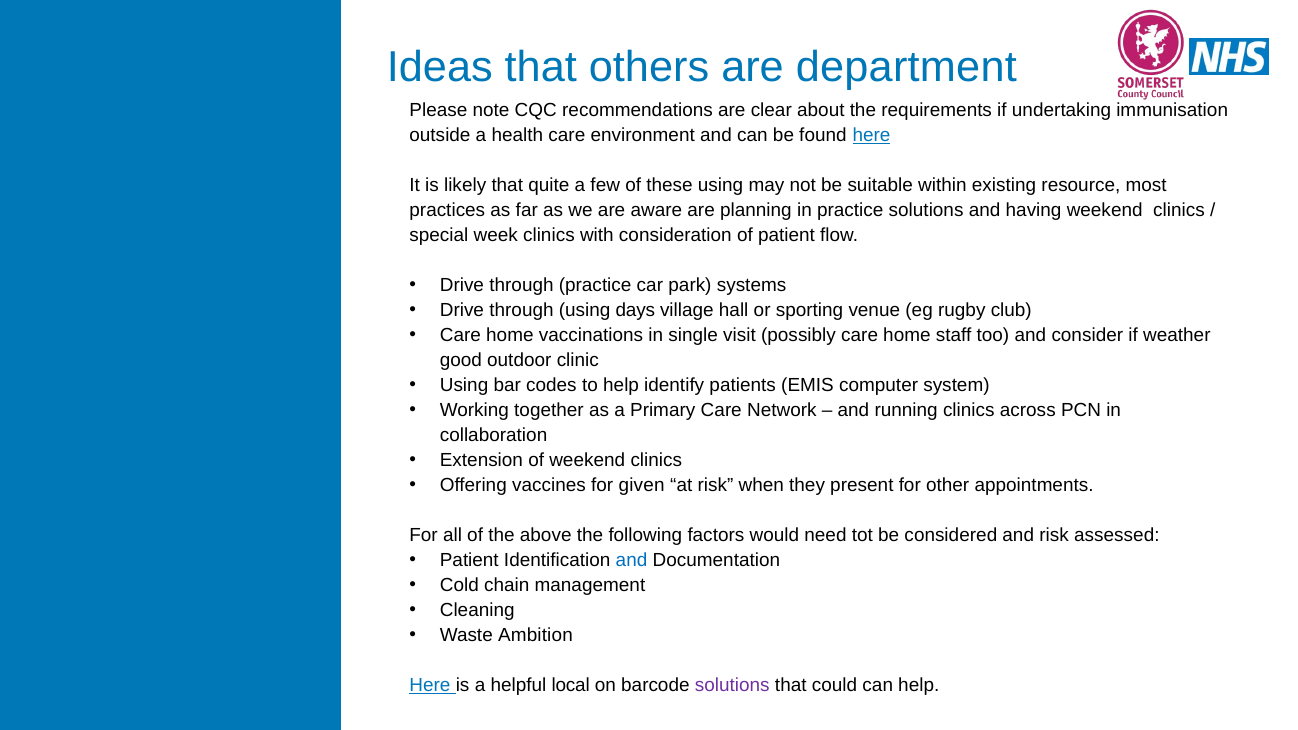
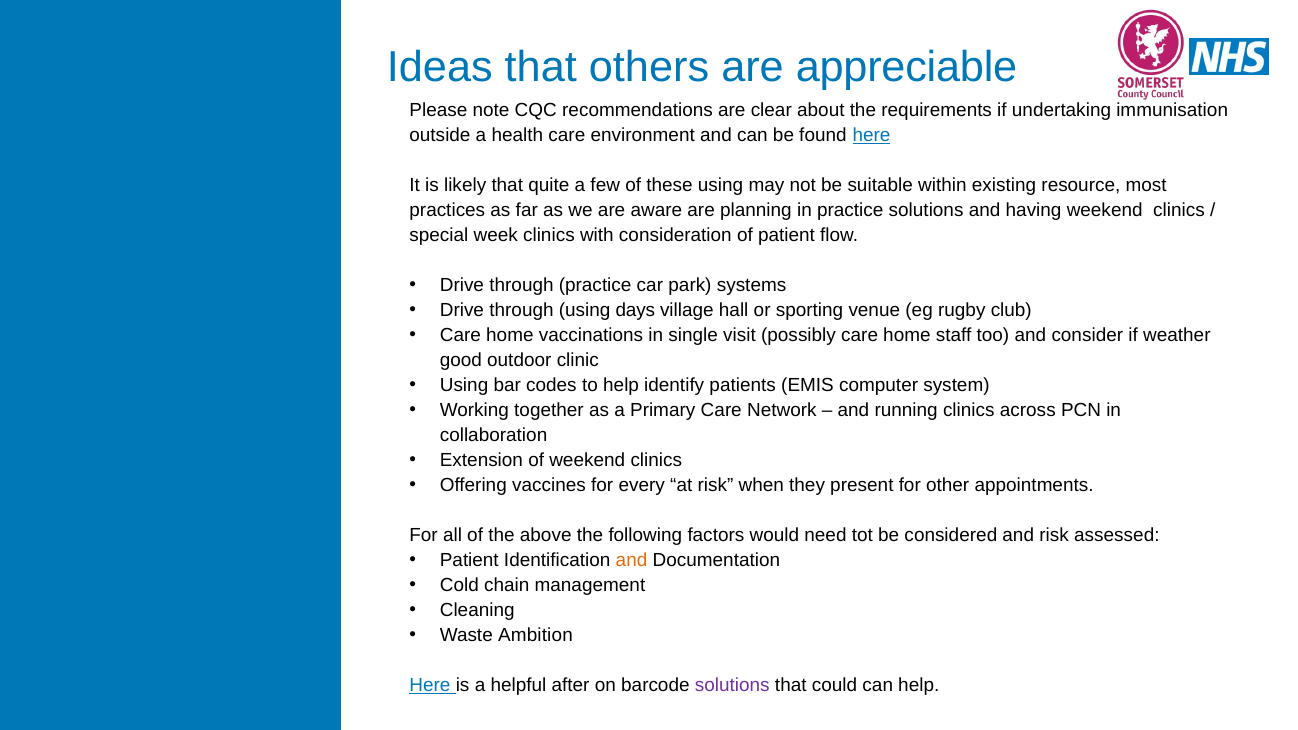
department: department -> appreciable (907, 67)
given: given -> every (642, 485)
and colour: blue -> orange (632, 560)
local: local -> after (571, 685)
